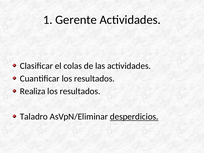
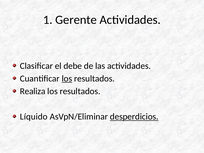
colas: colas -> debe (73, 66)
los underline: none -> present (67, 79)
Taladro: Taladro -> Líquido (34, 117)
